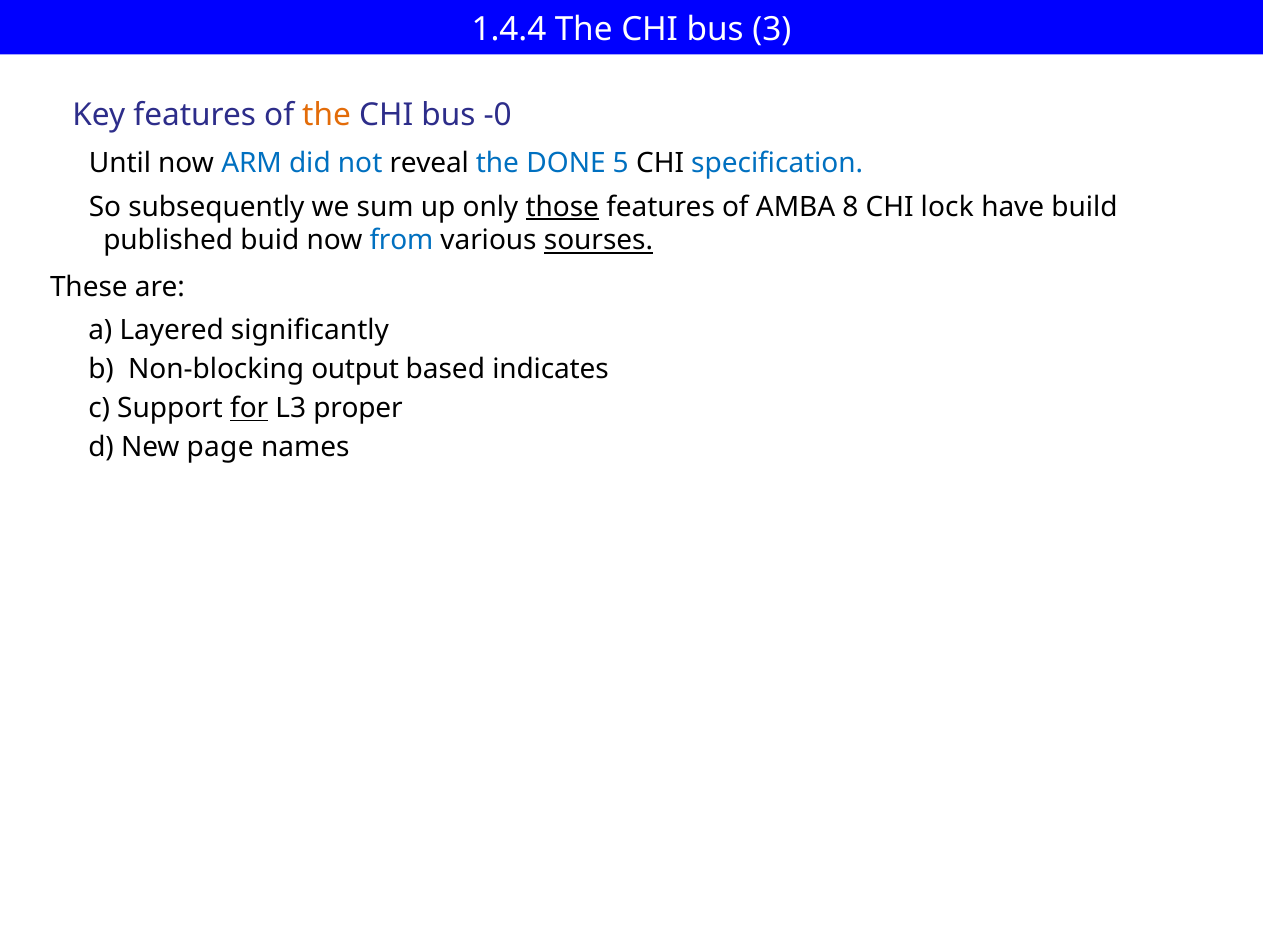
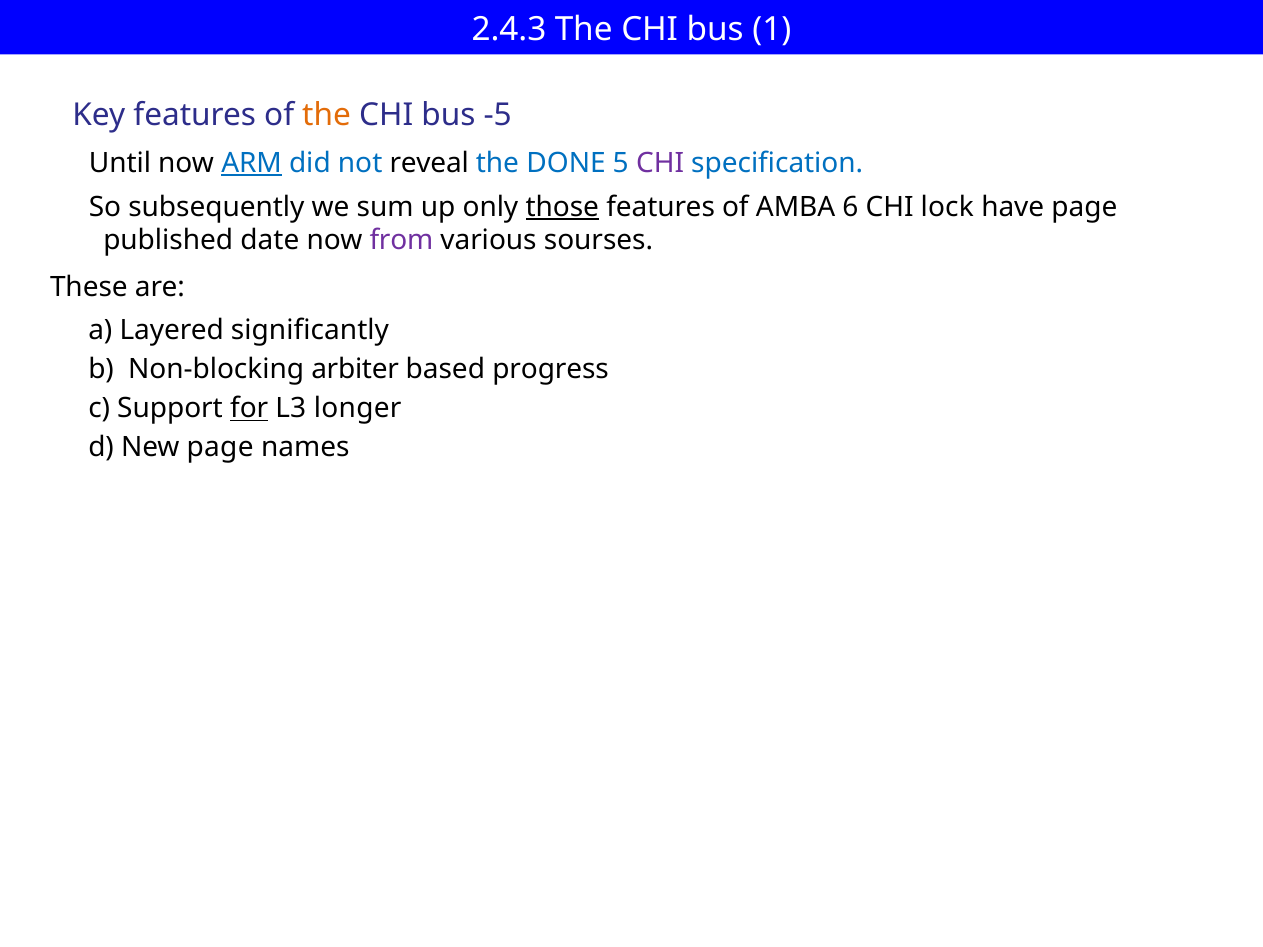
1.4.4: 1.4.4 -> 2.4.3 (509, 29)
3: 3 -> 1 (772, 29)
-0: -0 -> -5 (498, 116)
ARM underline: none -> present (252, 163)
CHI colour: black -> purple (660, 163)
8: 8 -> 6 (850, 207)
have build: build -> page (1084, 207)
buid: buid -> date (270, 241)
from colour: blue -> purple (401, 241)
sourses underline: present -> none (598, 241)
output: output -> arbiter (355, 370)
indicates: indicates -> progress (551, 370)
proper: proper -> longer (358, 409)
